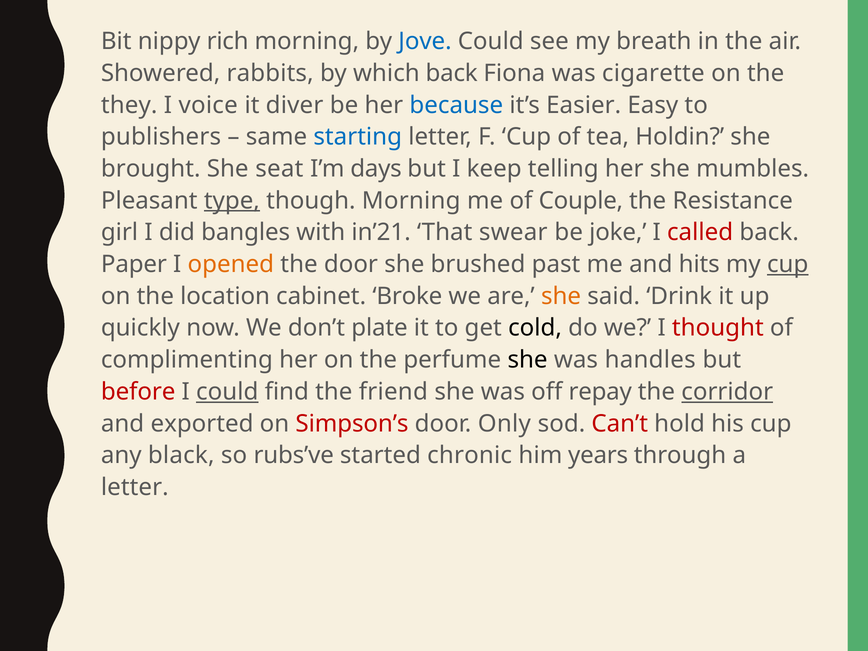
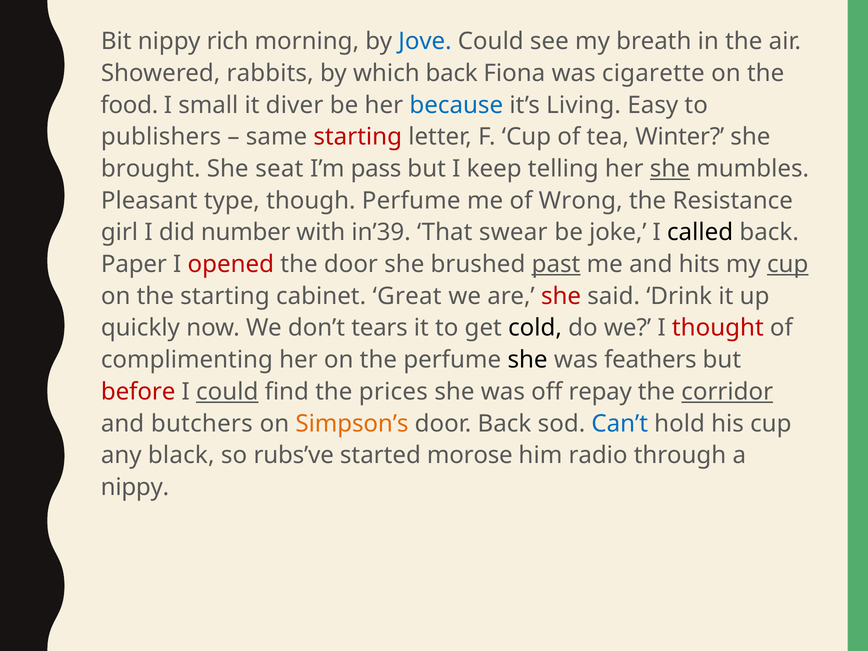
they: they -> food (129, 105)
voice: voice -> small (208, 105)
Easier: Easier -> Living (584, 105)
starting colour: blue -> red (358, 137)
Holdin: Holdin -> Winter (680, 137)
days: days -> pass (376, 169)
she underline: none -> present (670, 169)
type underline: present -> none (232, 201)
though Morning: Morning -> Perfume (411, 201)
Couple: Couple -> Wrong (581, 201)
bangles: bangles -> number (246, 232)
in’21: in’21 -> in’39 (381, 232)
called colour: red -> black (700, 232)
opened colour: orange -> red (231, 264)
past underline: none -> present (556, 264)
the location: location -> starting (225, 296)
Broke: Broke -> Great (407, 296)
she colour: orange -> red (561, 296)
plate: plate -> tears (380, 328)
handles: handles -> feathers (650, 360)
friend: friend -> prices (393, 392)
exported: exported -> butchers (202, 424)
Simpson’s colour: red -> orange (352, 424)
door Only: Only -> Back (504, 424)
Can’t colour: red -> blue (620, 424)
chronic: chronic -> morose (470, 455)
years: years -> radio (598, 455)
letter: letter -> nippy (135, 487)
